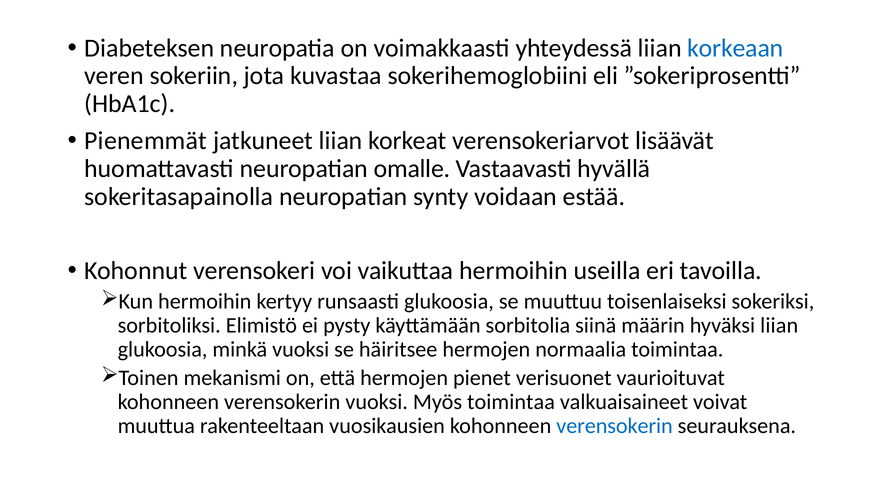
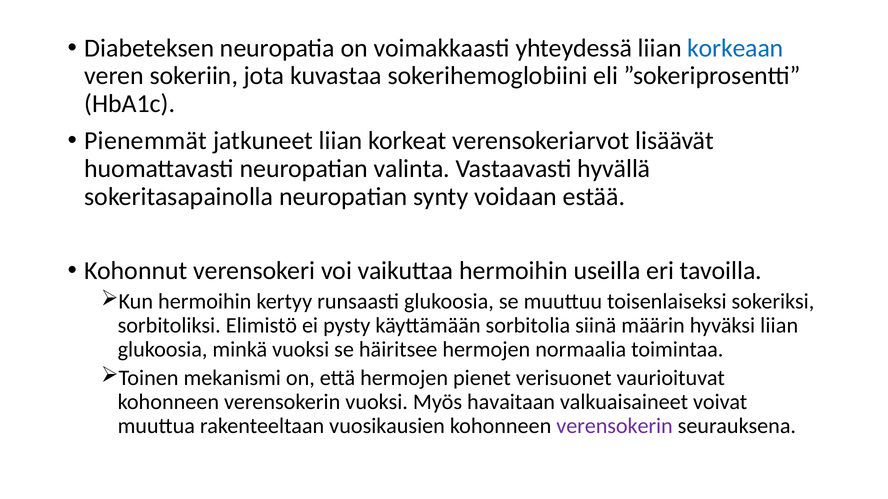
omalle: omalle -> valinta (412, 169)
Myös toimintaa: toimintaa -> havaitaan (511, 402)
verensokerin colour: blue -> purple (615, 426)
